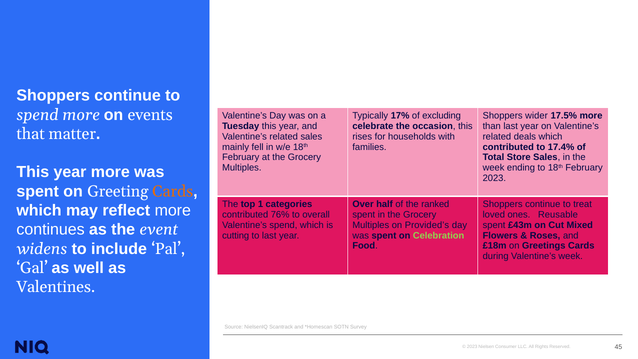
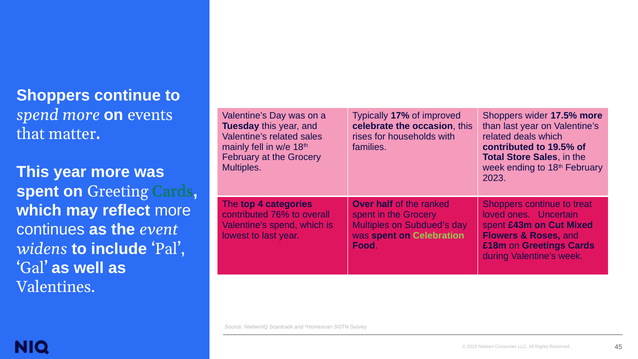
excluding: excluding -> improved (442, 116)
17.4%: 17.4% -> 19.5% (561, 147)
Cards colour: orange -> green (173, 191)
1: 1 -> 4 (260, 204)
Reusable: Reusable -> Uncertain (558, 214)
Provided’s: Provided’s -> Subdued’s (427, 225)
cutting: cutting -> lowest (236, 235)
